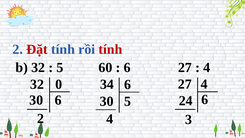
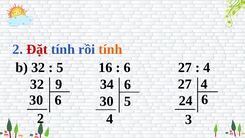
tính colour: red -> orange (110, 49)
60: 60 -> 16 (105, 67)
0: 0 -> 9 (59, 84)
